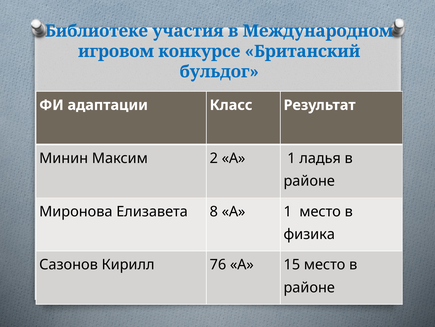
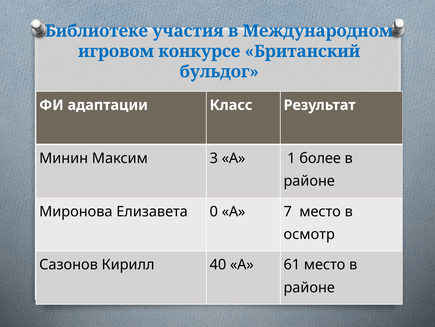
2: 2 -> 3 (214, 158)
ладья: ладья -> более (320, 158)
8: 8 -> 0 (214, 211)
1: 1 -> 7 (288, 211)
физика: физика -> осмотр (309, 234)
76: 76 -> 40 (218, 264)
15: 15 -> 61 (292, 264)
